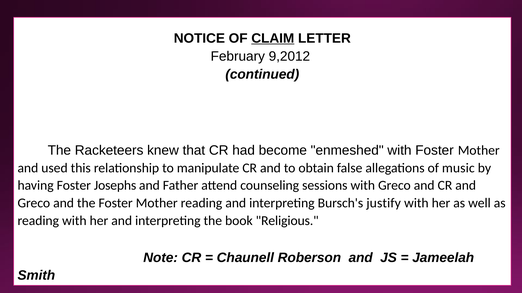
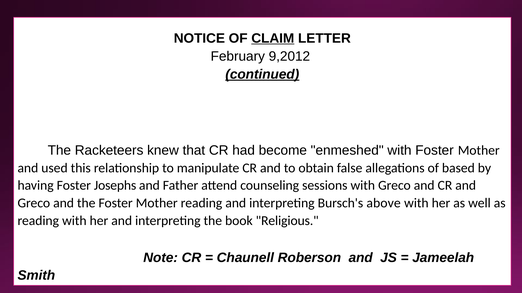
continued underline: none -> present (262, 74)
music: music -> based (458, 168)
justify: justify -> above (384, 203)
